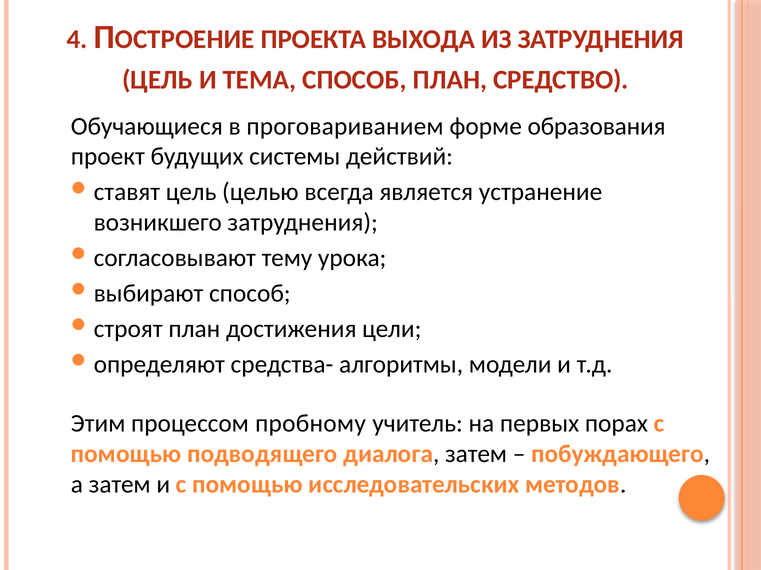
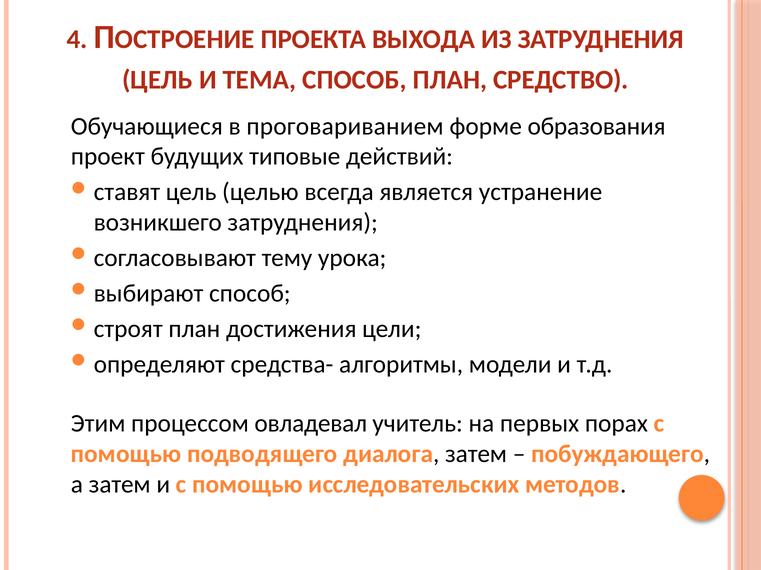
системы: системы -> типовые (295, 157)
пробному: пробному -> овладевал (311, 424)
